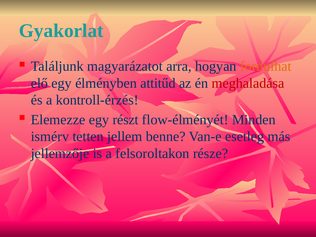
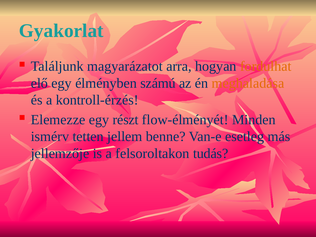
attitűd: attitűd -> számú (158, 83)
meghaladása colour: red -> orange (248, 83)
része: része -> tudás (211, 153)
